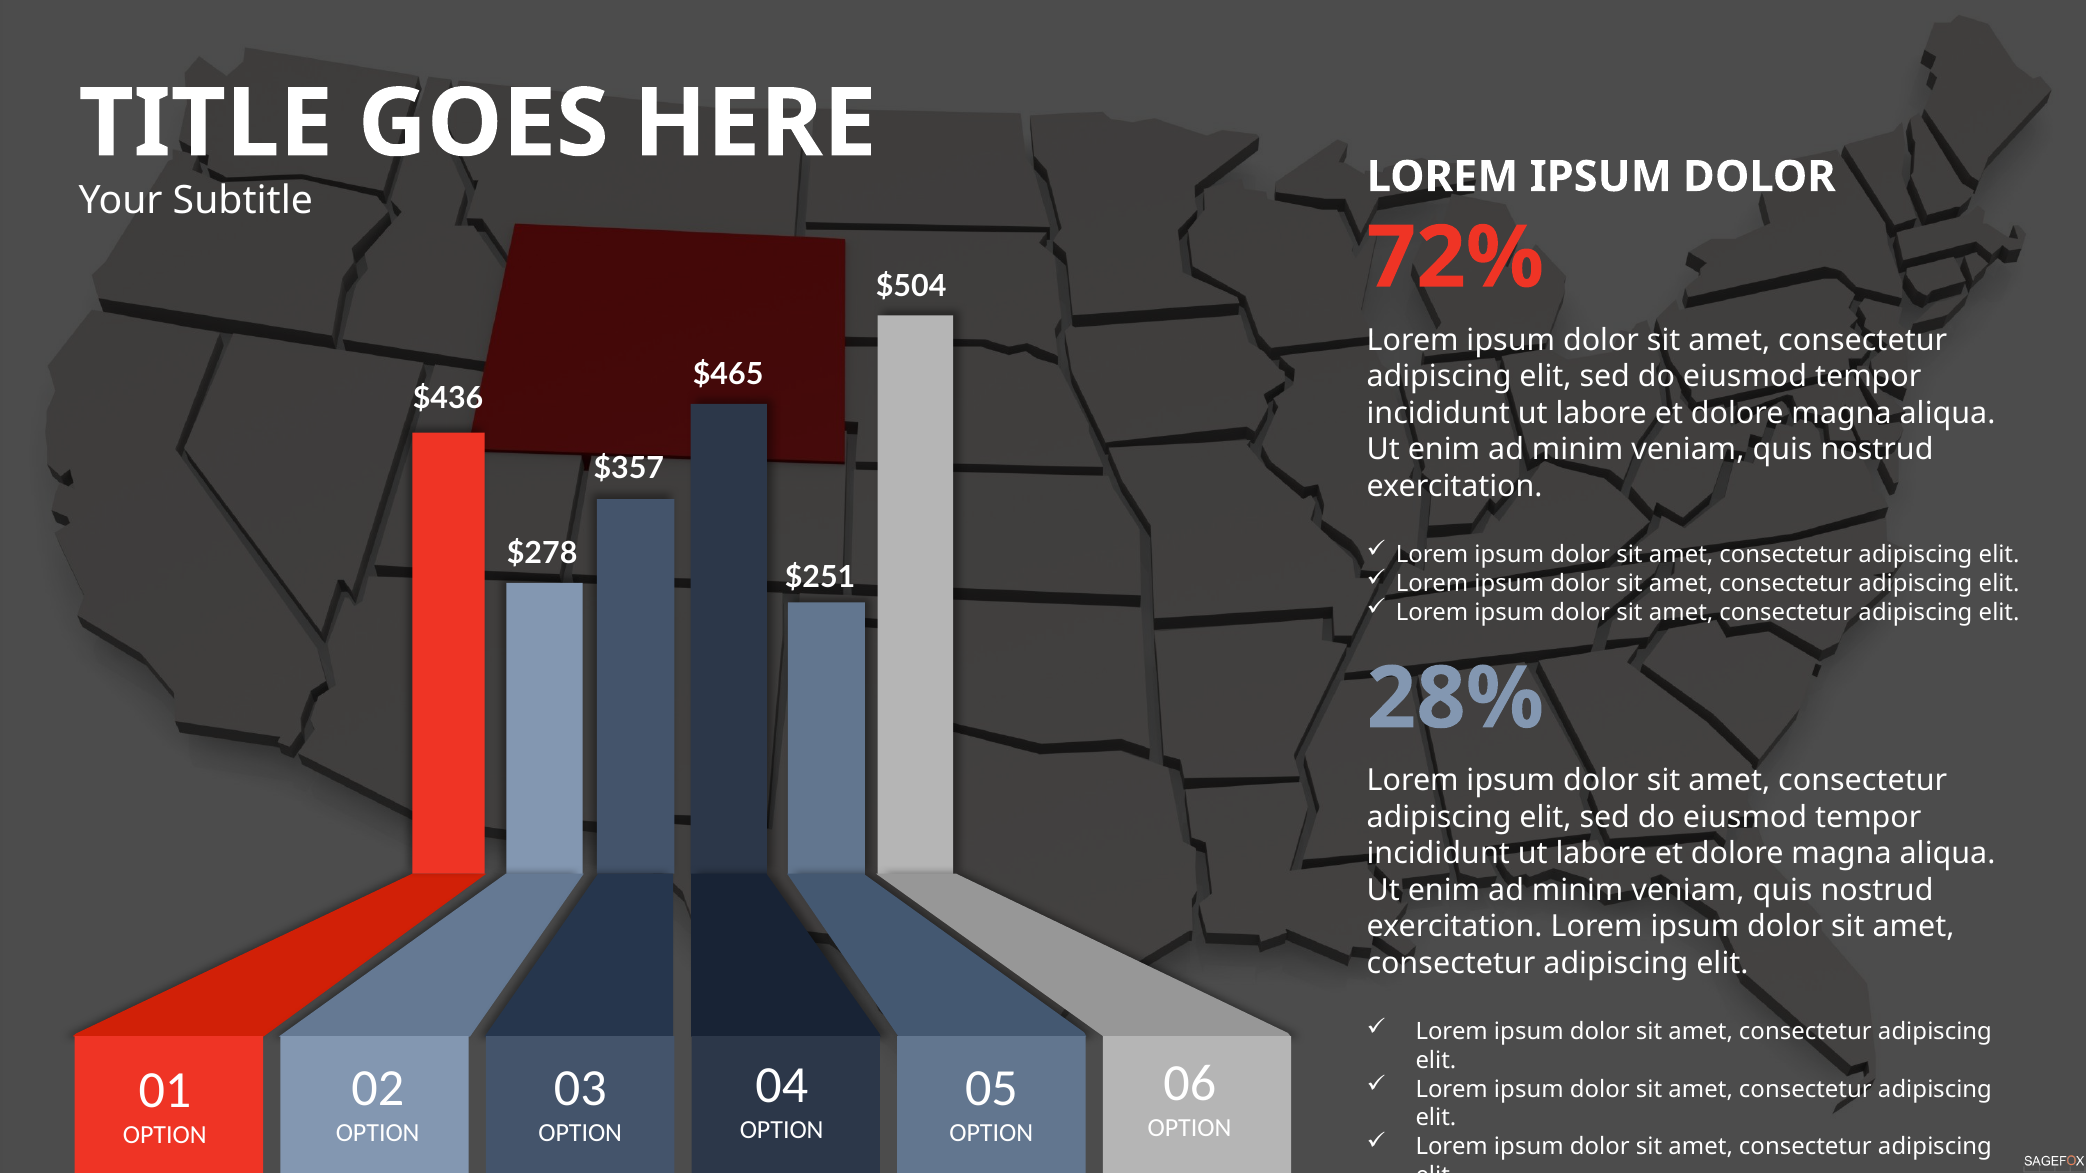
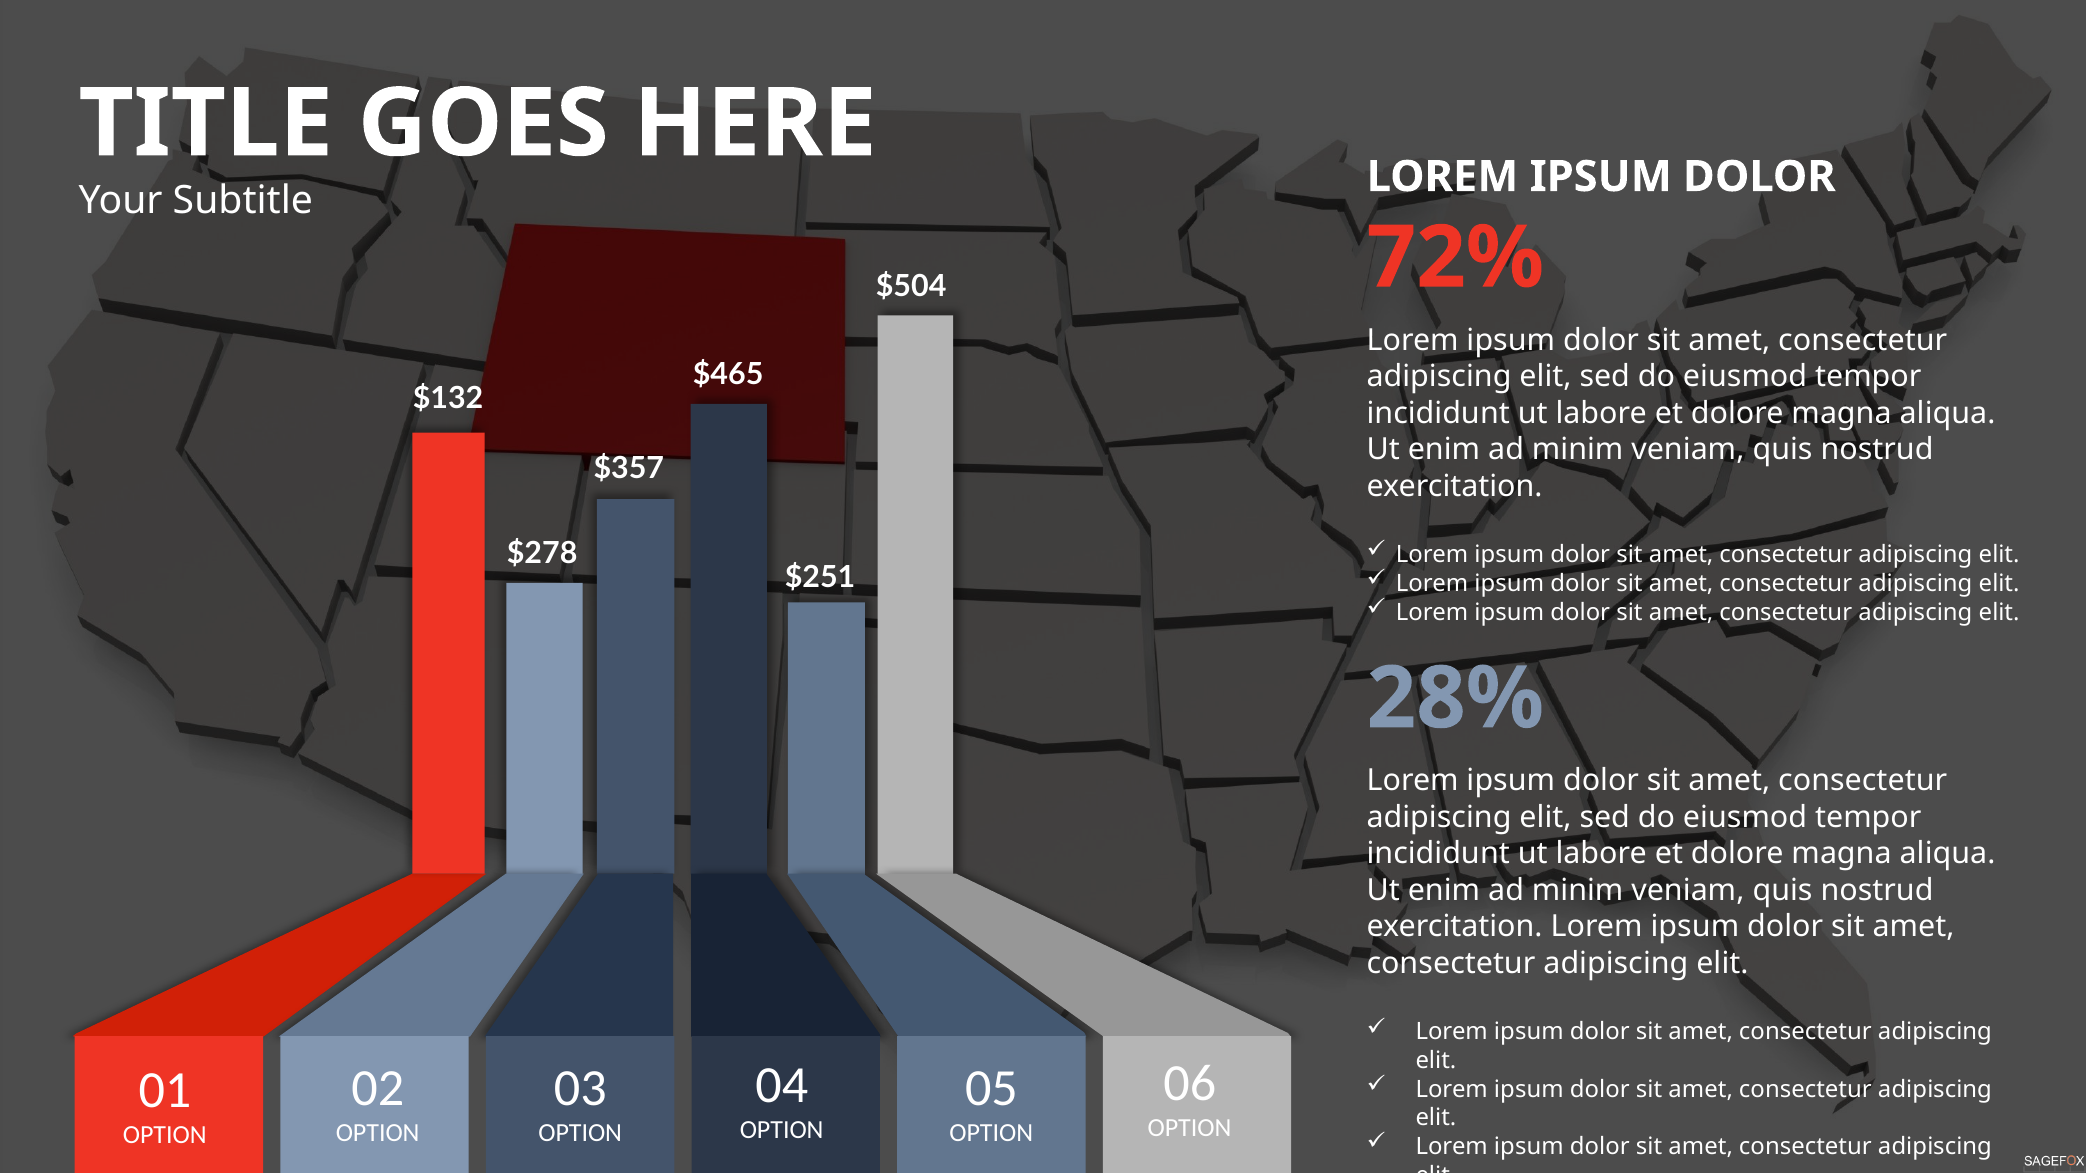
$436: $436 -> $132 (448, 398)
